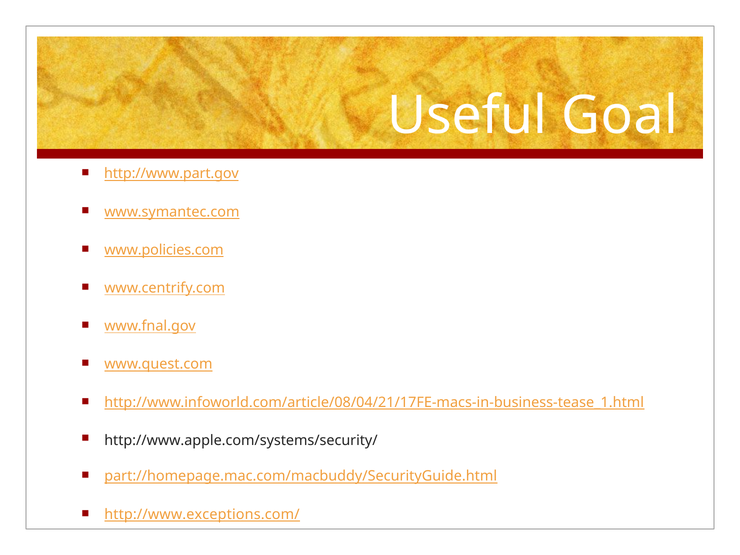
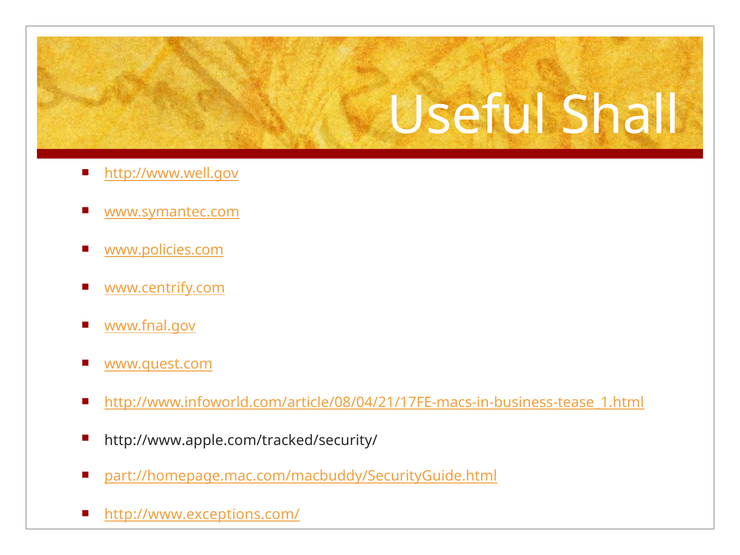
Goal: Goal -> Shall (620, 116)
http://www.part.gov: http://www.part.gov -> http://www.well.gov (171, 174)
http://www.apple.com/systems/security/: http://www.apple.com/systems/security/ -> http://www.apple.com/tracked/security/ (241, 440)
